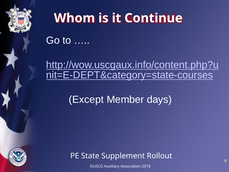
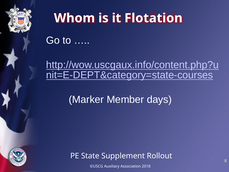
Continue: Continue -> Flotation (153, 18)
Except: Except -> Marker (86, 99)
